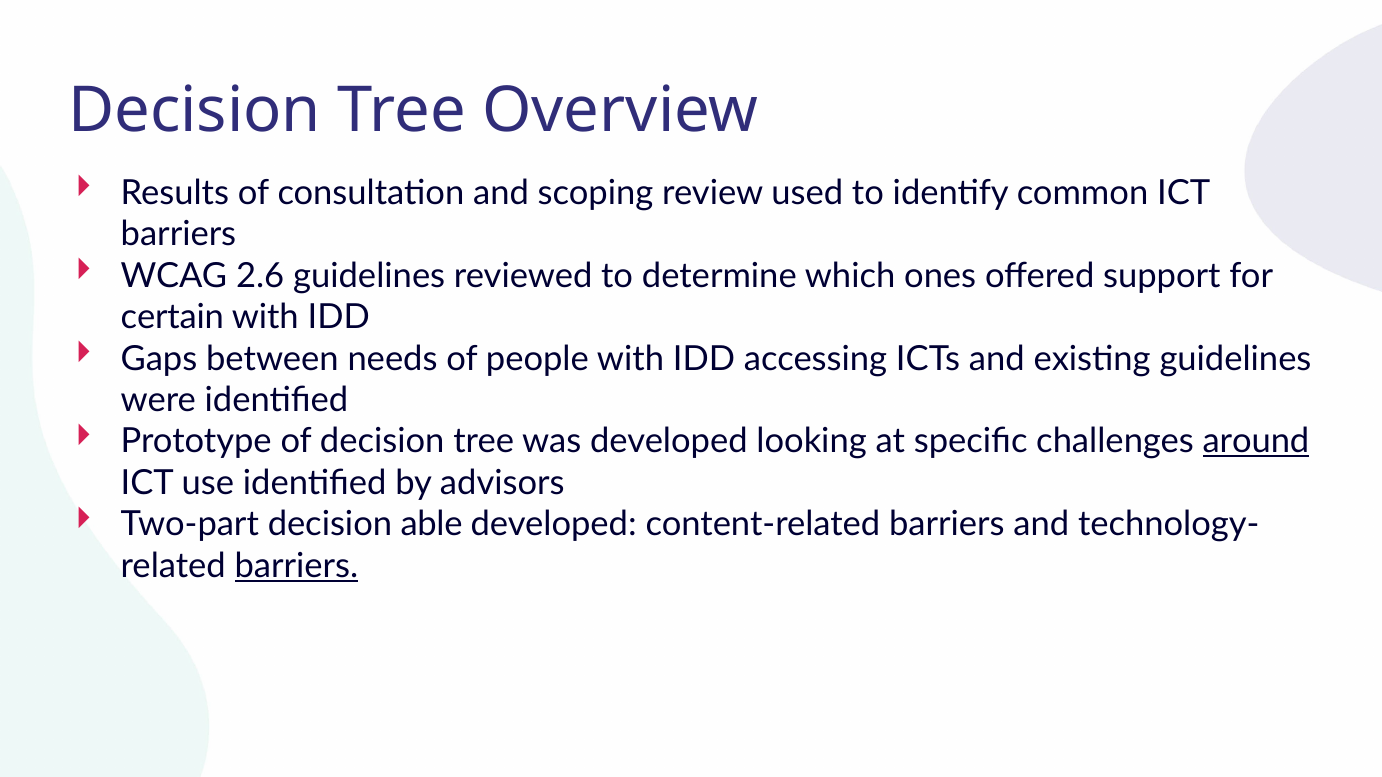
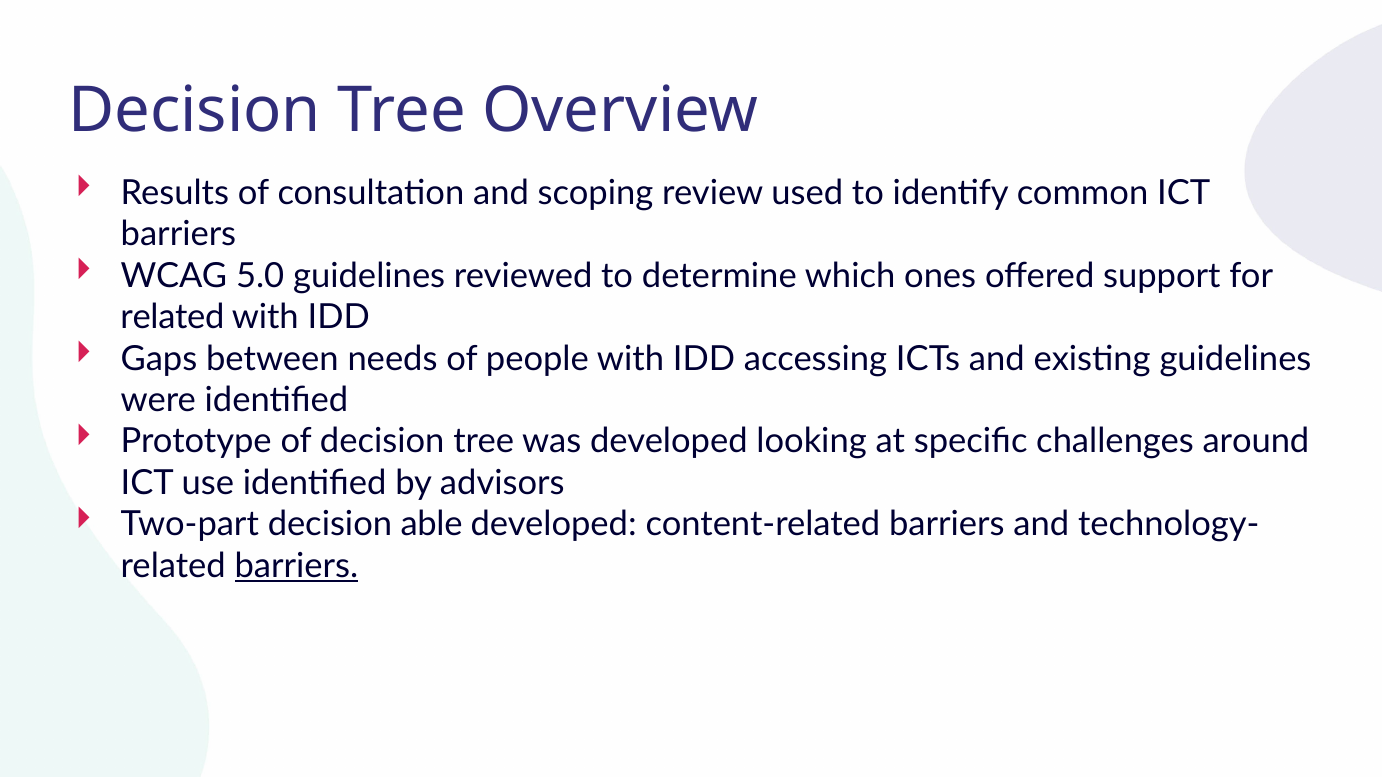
2.6: 2.6 -> 5.0 (260, 276)
certain: certain -> related (172, 317)
around underline: present -> none (1256, 442)
